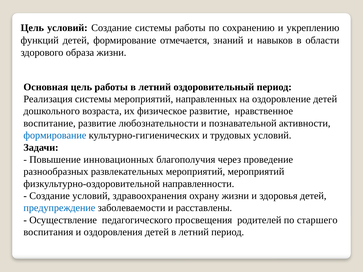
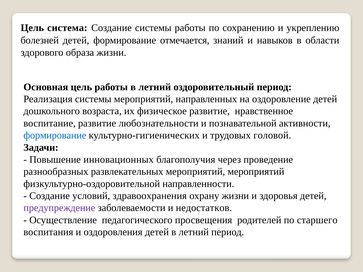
Цель условий: условий -> система (67, 28)
функций: функций -> болезней (40, 40)
трудовых условий: условий -> головой (272, 135)
предупреждение colour: blue -> purple (59, 208)
расставлены: расставлены -> недостатков (204, 208)
